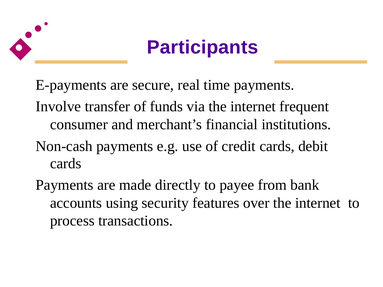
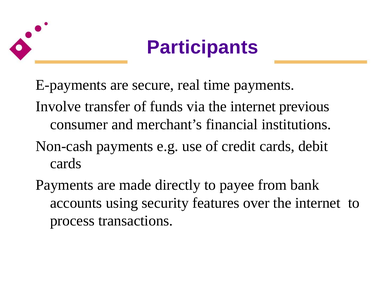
frequent: frequent -> previous (304, 107)
